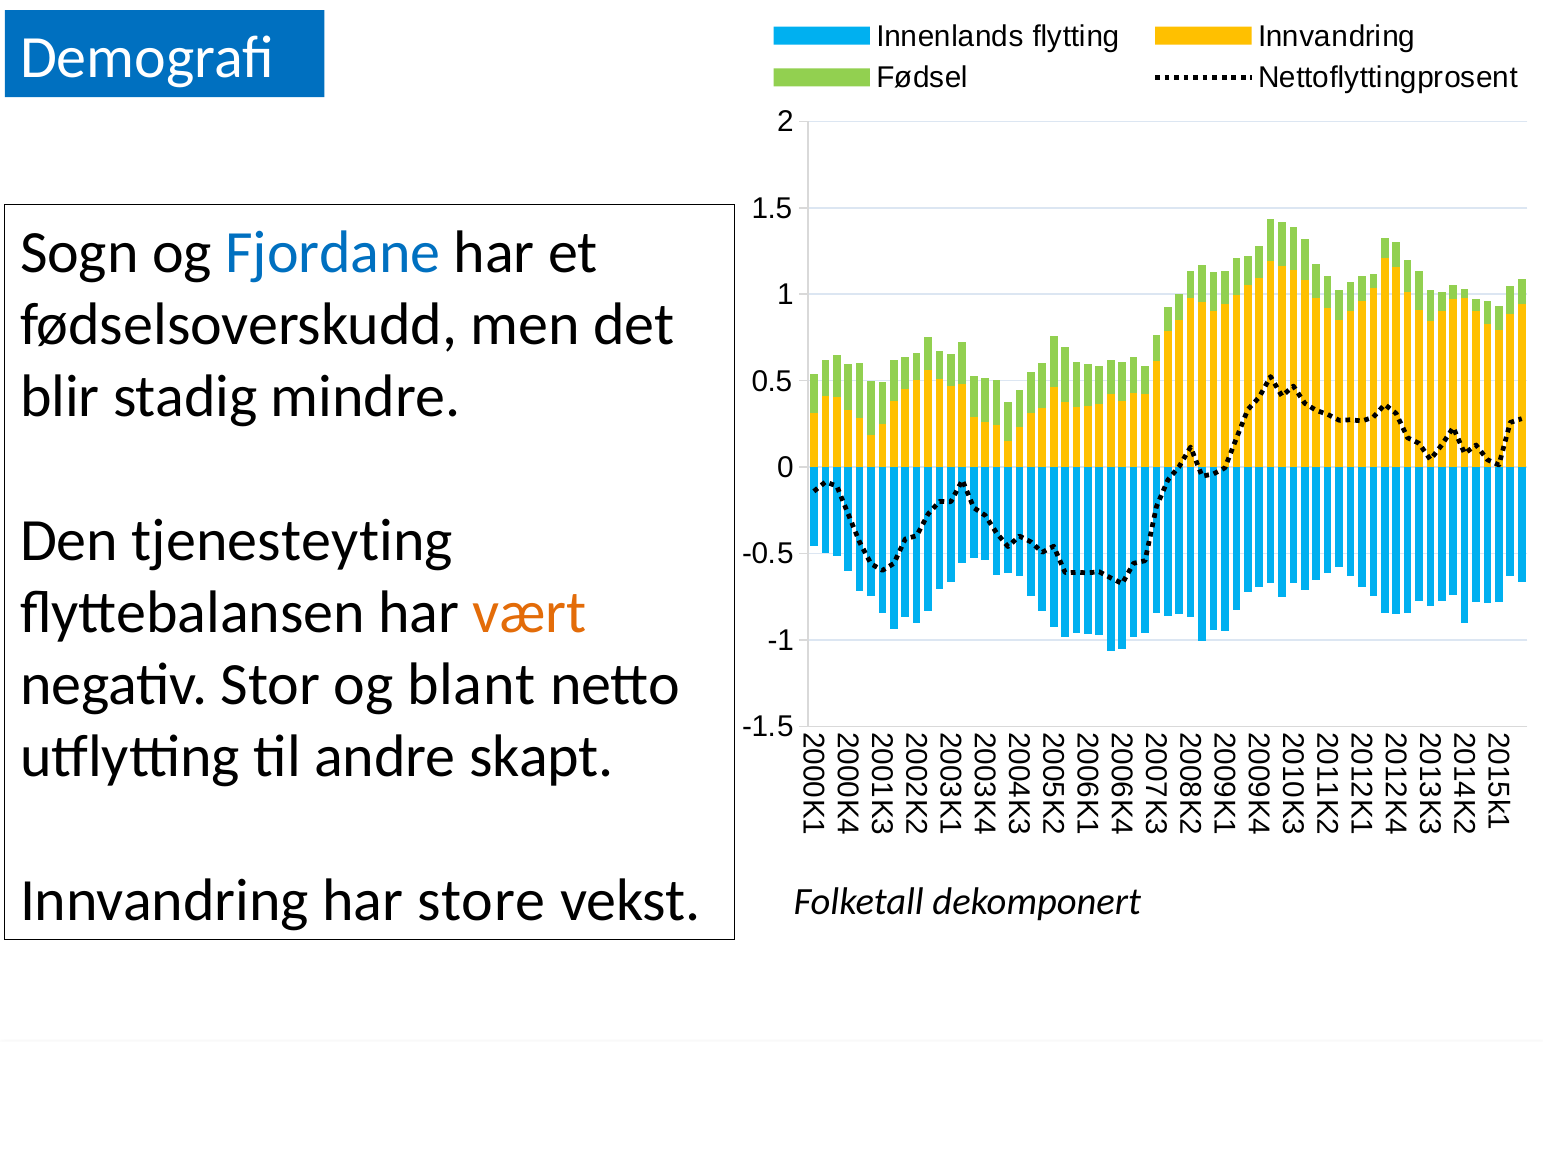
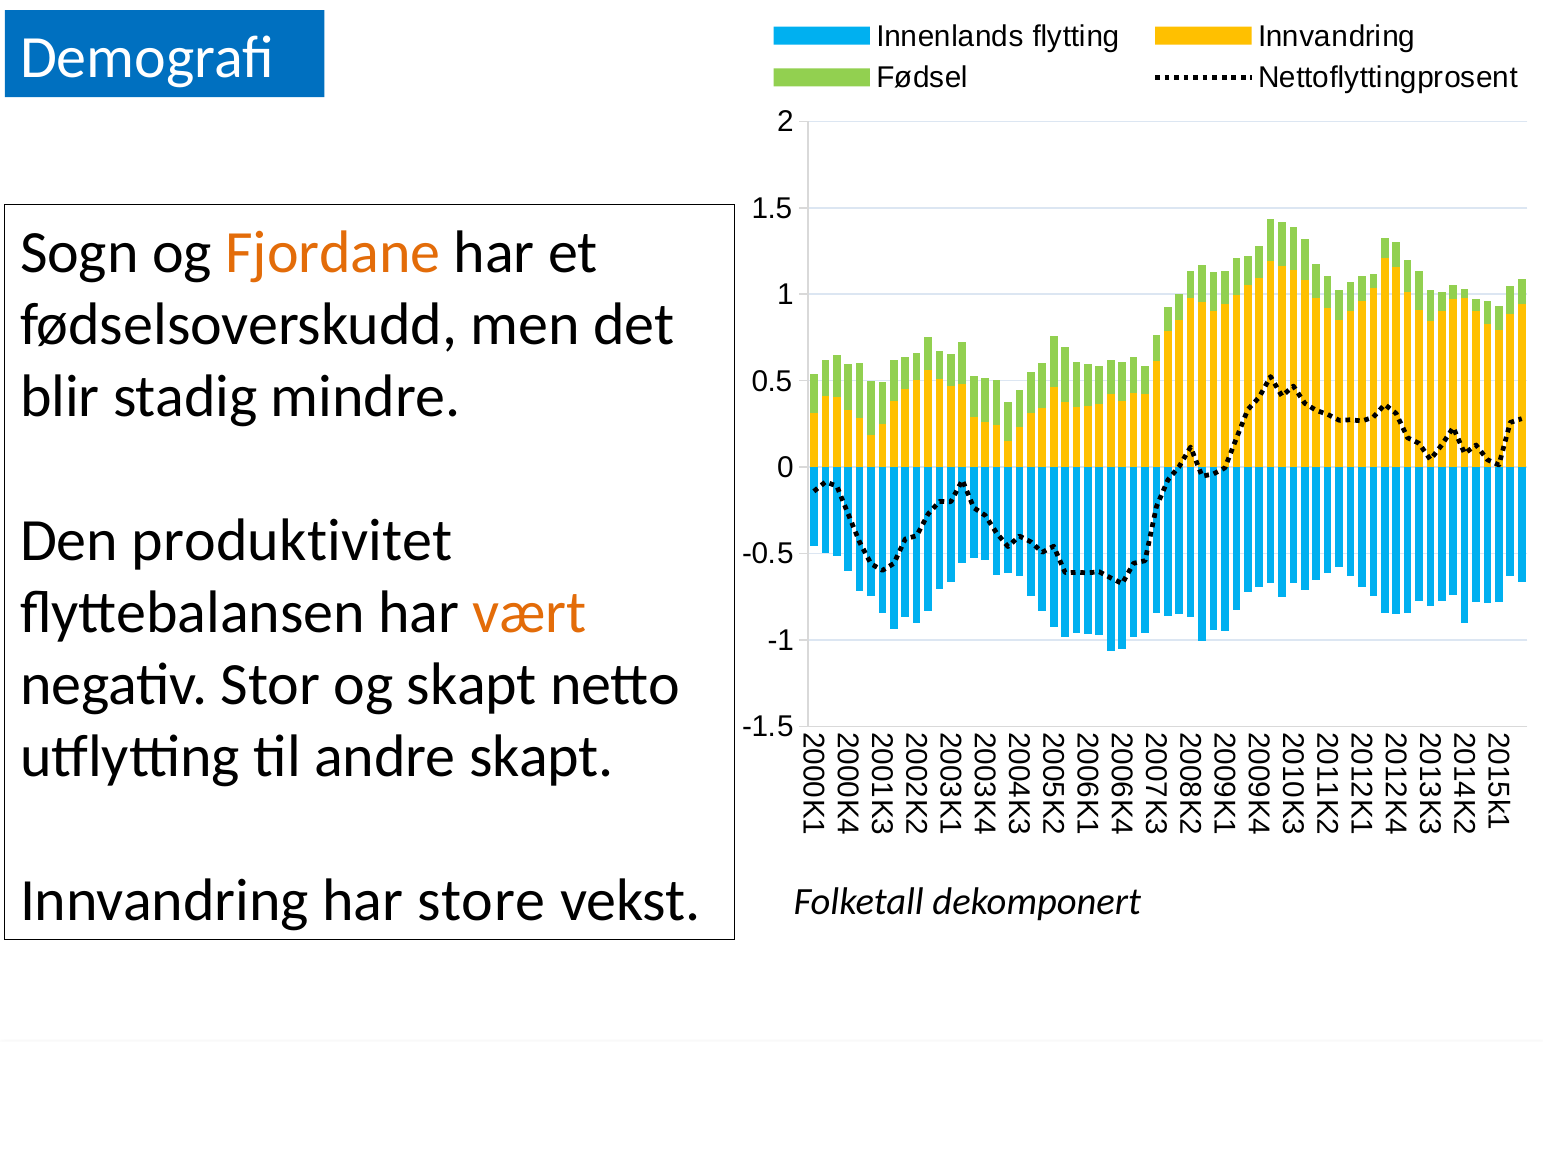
Fjordane colour: blue -> orange (333, 252)
tjenesteyting: tjenesteyting -> produktivitet (292, 540)
og blant: blant -> skapt (472, 685)
